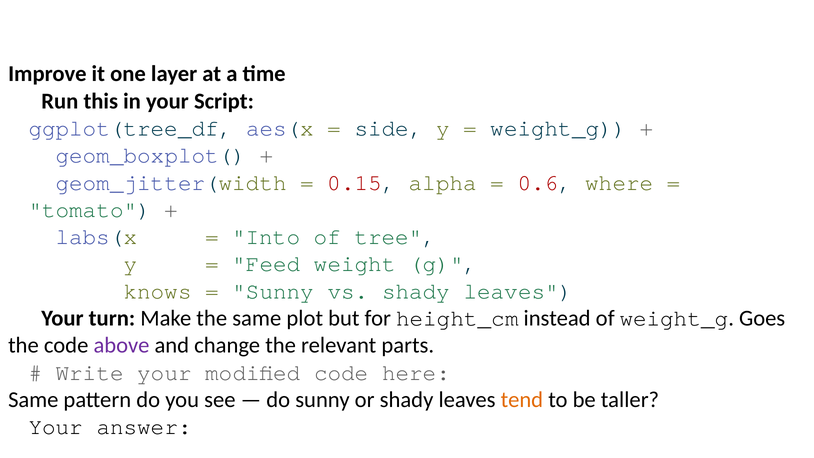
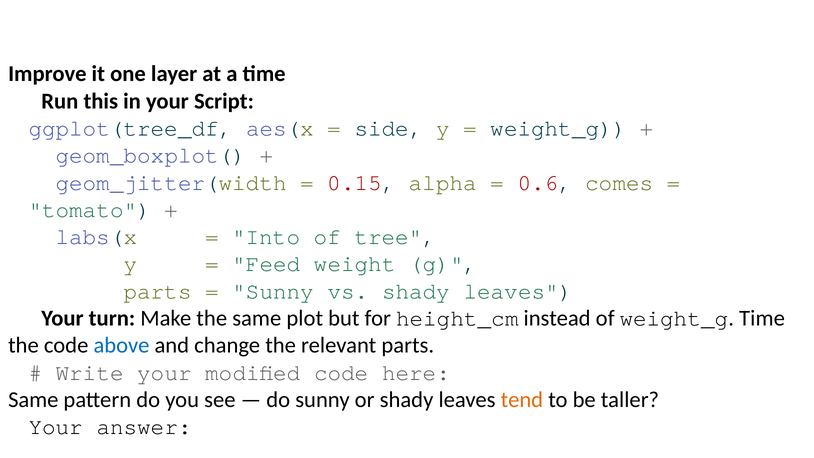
where: where -> comes (619, 183)
knows: knows -> parts (158, 291)
weight_g Goes: Goes -> Time (762, 318)
above colour: purple -> blue (121, 345)
